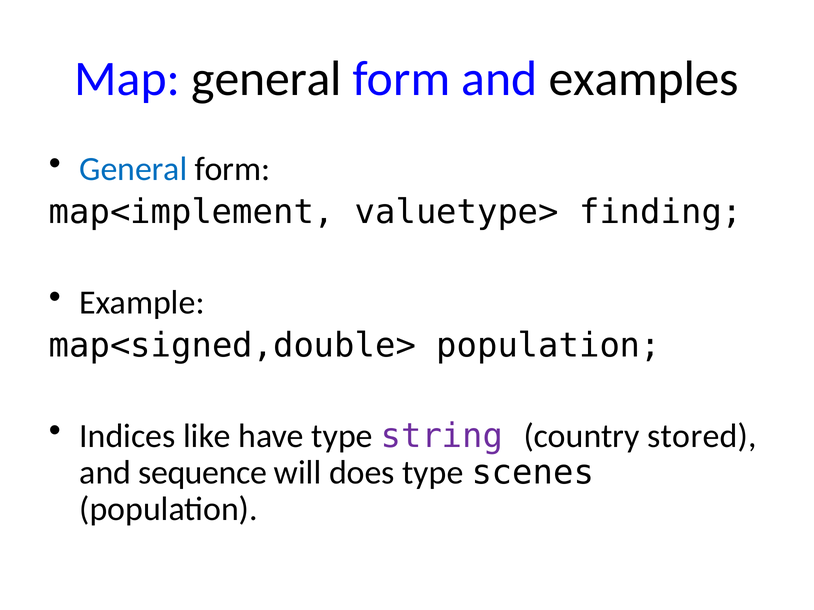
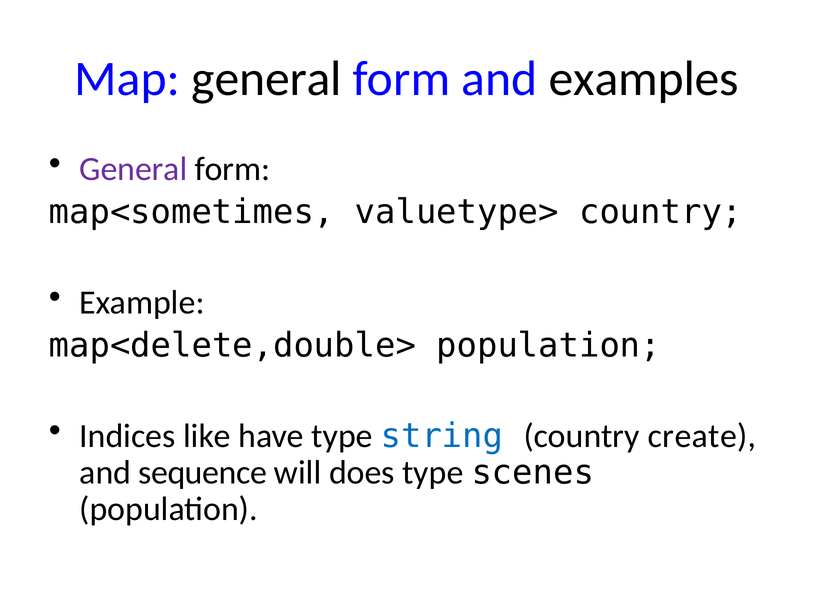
General colour: blue -> purple (133, 169)
map<implement: map<implement -> map<sometimes (192, 212)
valuetype> finding: finding -> country (661, 212)
map<signed,double>: map<signed,double> -> map<delete,double> (232, 346)
string colour: purple -> blue (442, 436)
stored: stored -> create (702, 436)
